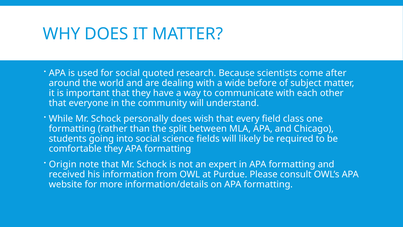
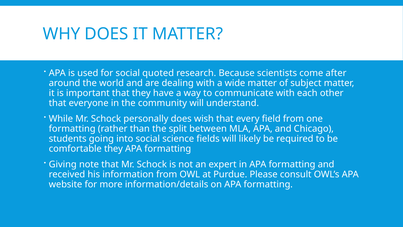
wide before: before -> matter (262, 83)
field class: class -> from (294, 119)
Origin: Origin -> Giving (63, 164)
